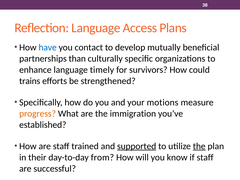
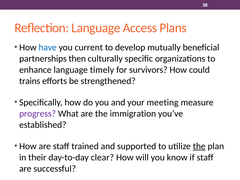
contact: contact -> current (89, 47)
than: than -> then (77, 59)
motions: motions -> meeting (163, 102)
progress colour: orange -> purple (38, 114)
supported underline: present -> none (137, 146)
from: from -> clear (102, 157)
